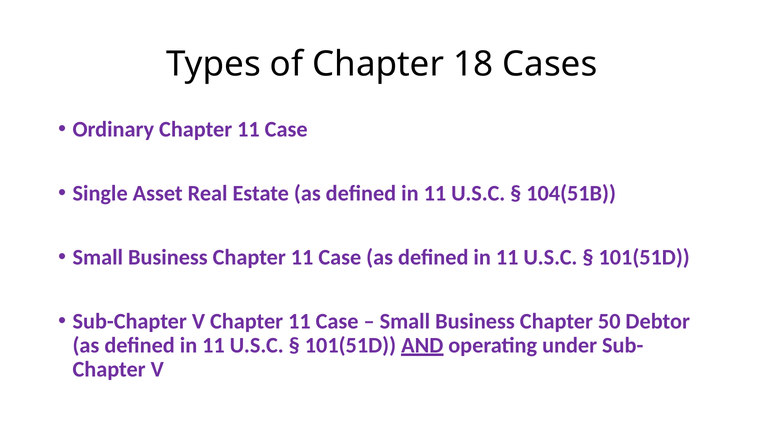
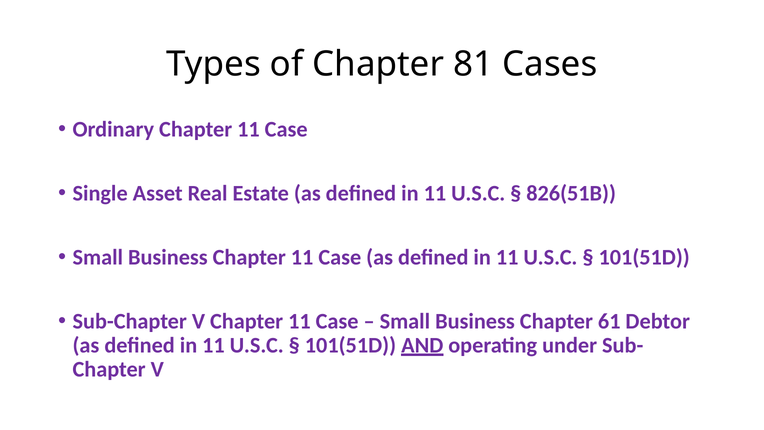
18: 18 -> 81 (473, 64)
104(51B: 104(51B -> 826(51B (571, 193)
50: 50 -> 61 (609, 321)
